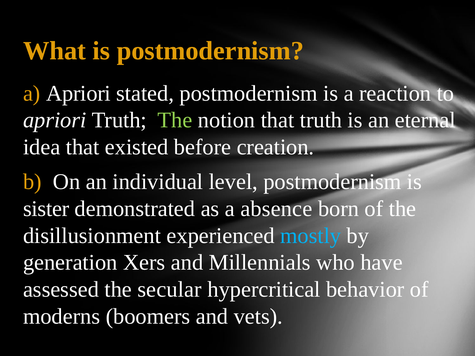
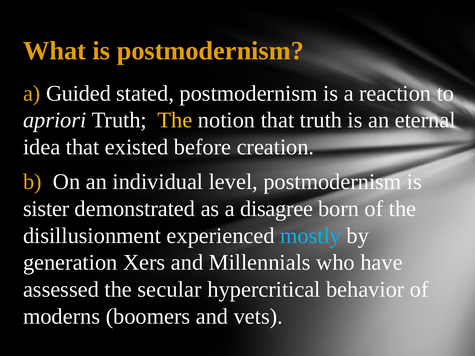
a Apriori: Apriori -> Guided (78, 93)
The colour: light green -> yellow (175, 120)
absence: absence -> disagree (277, 209)
